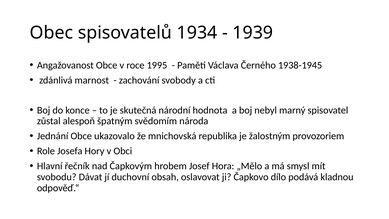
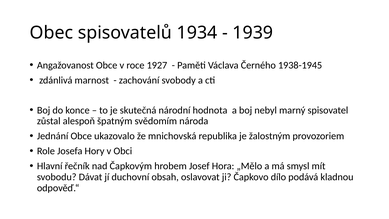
1995: 1995 -> 1927 (157, 65)
